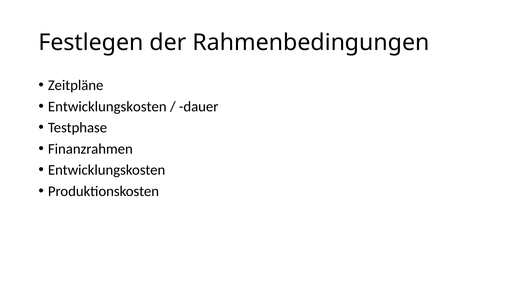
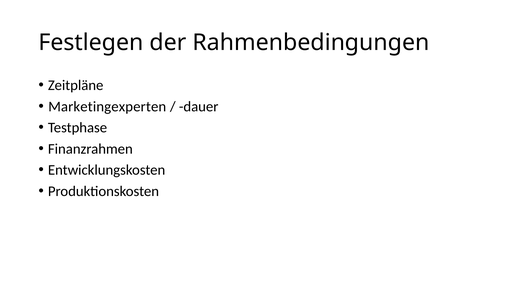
Entwicklungskosten: Entwicklungskosten -> Marketingexperten (107, 107)
